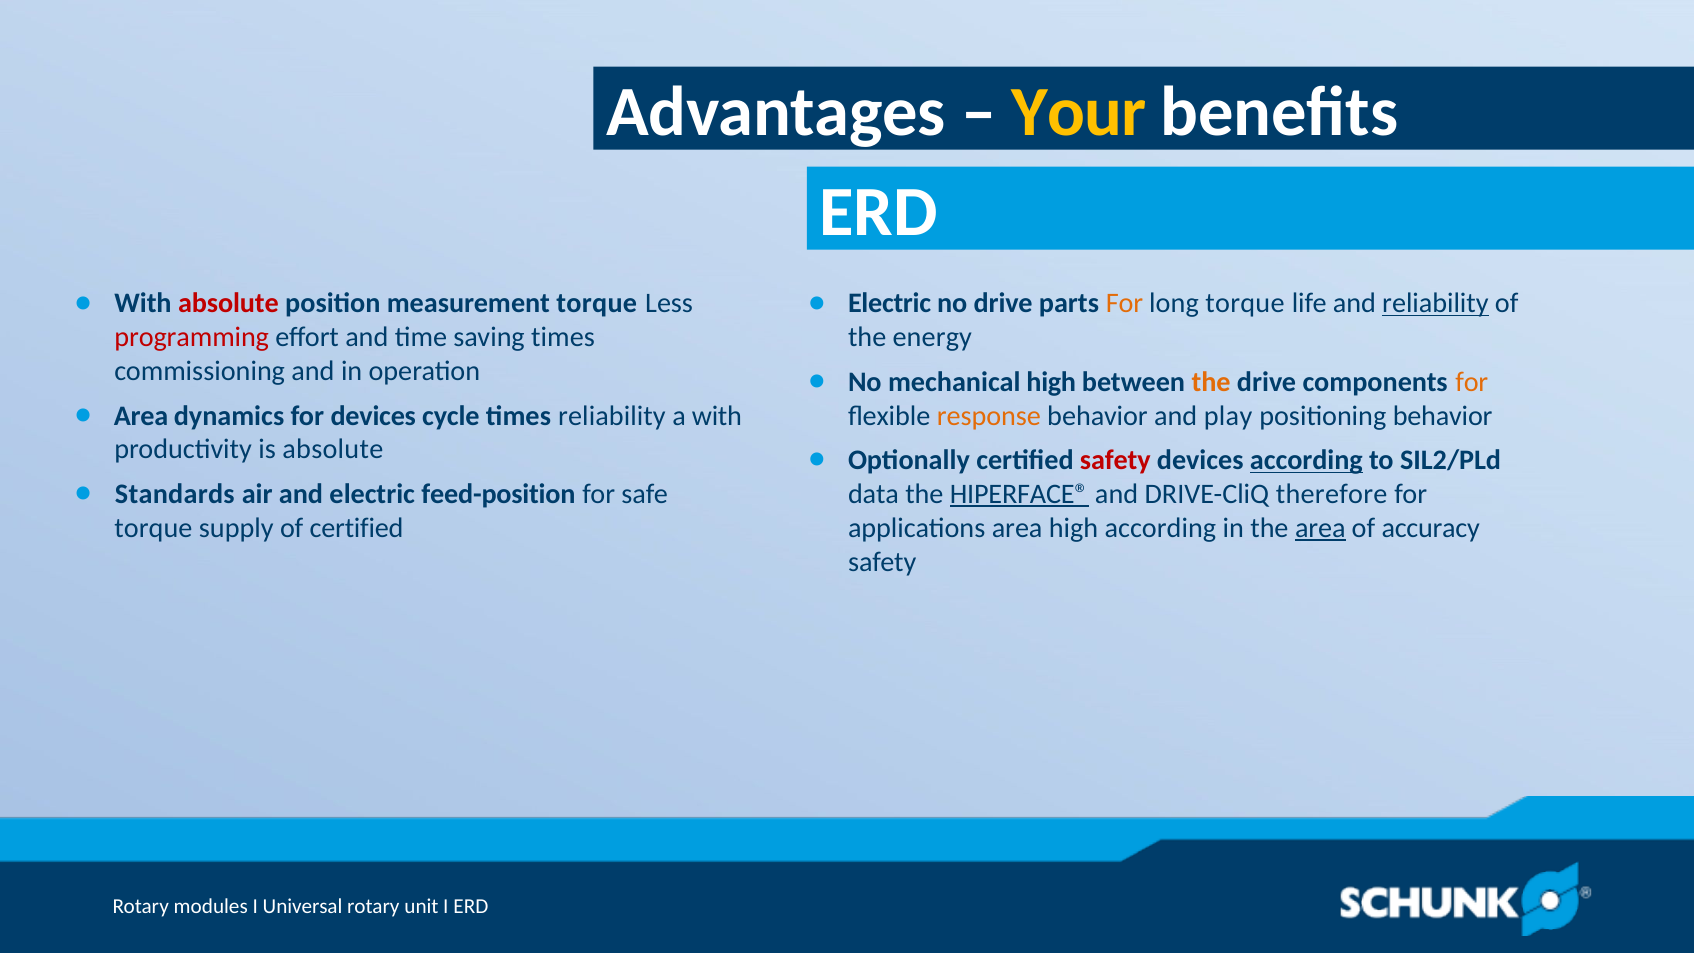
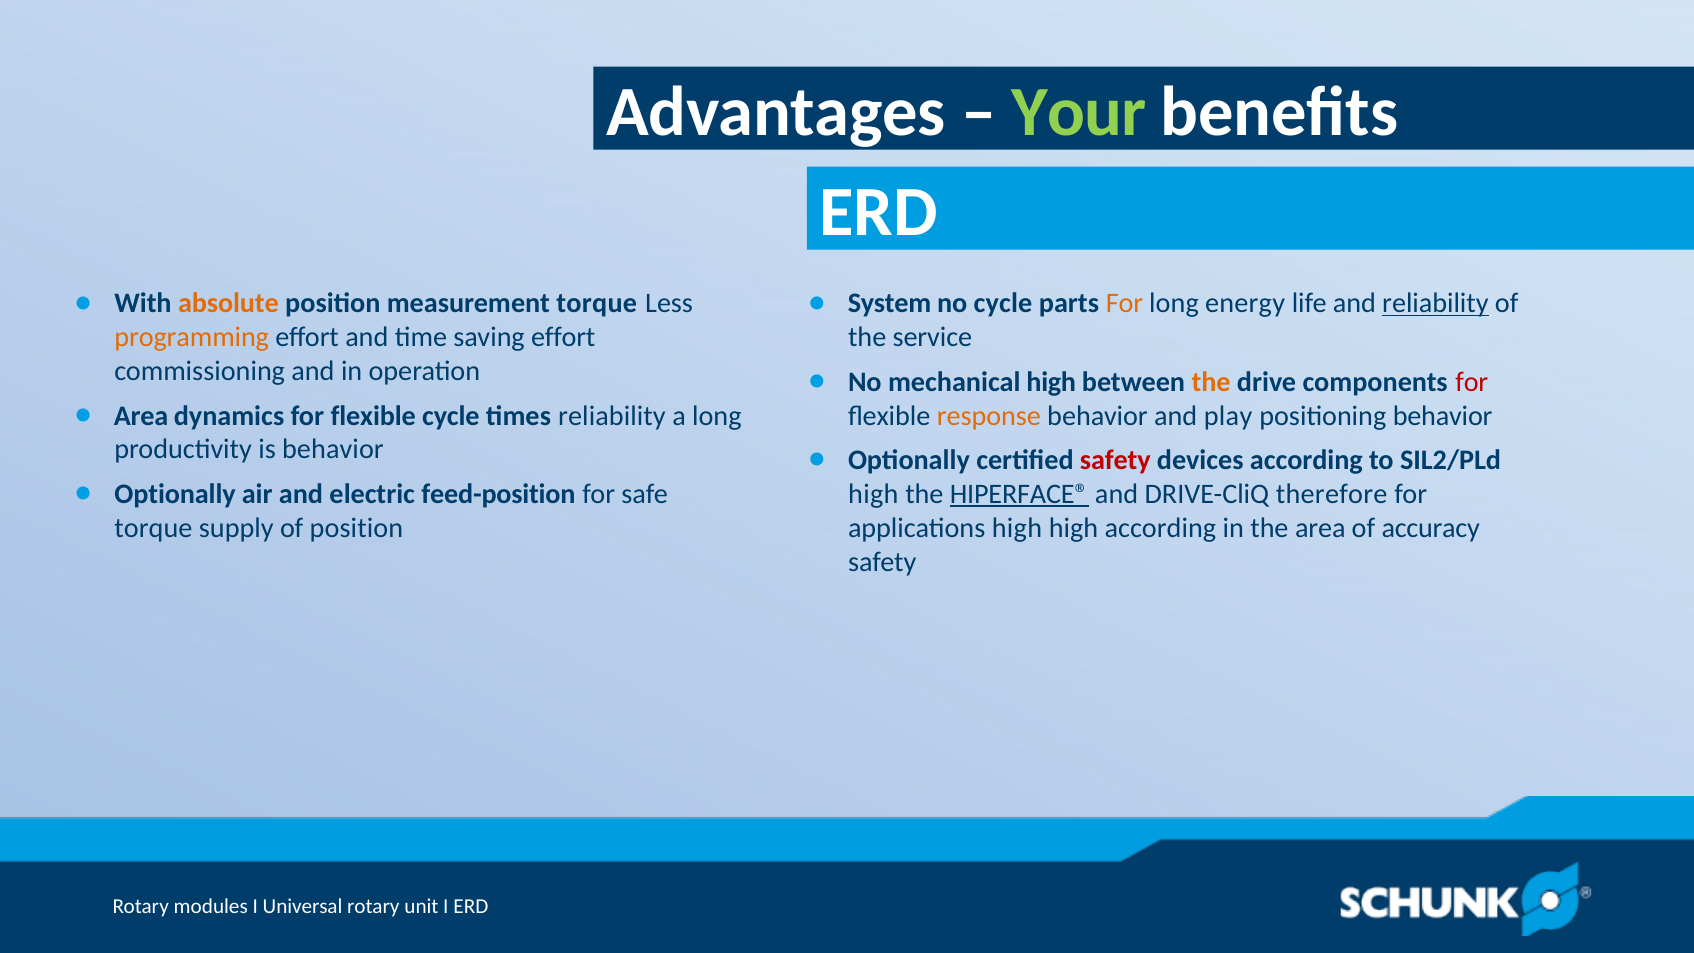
Your colour: yellow -> light green (1079, 112)
absolute colour: red -> orange (228, 303)
Electric: Electric -> System (890, 303)
no drive: drive -> cycle (1003, 303)
long torque: torque -> energy (1245, 303)
programming colour: red -> orange (192, 337)
saving times: times -> effort (563, 337)
energy: energy -> service (932, 337)
for colour: orange -> red (1472, 382)
dynamics for devices: devices -> flexible (373, 416)
a with: with -> long (717, 416)
is absolute: absolute -> behavior (333, 450)
according underline: present -> none (1306, 460)
Standards: Standards -> Optionally (175, 494)
data: data -> high (873, 494)
of certified: certified -> position (356, 528)
applications area: area -> high (1017, 528)
area underline: present -> none (1320, 528)
